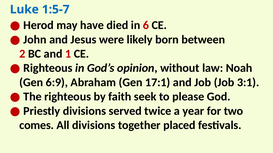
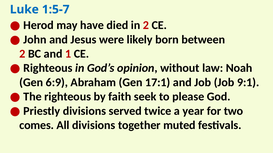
in 6: 6 -> 2 (146, 25)
3:1: 3:1 -> 9:1 (248, 83)
placed: placed -> muted (179, 126)
